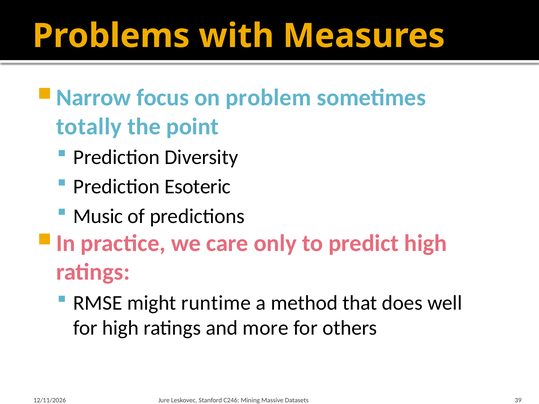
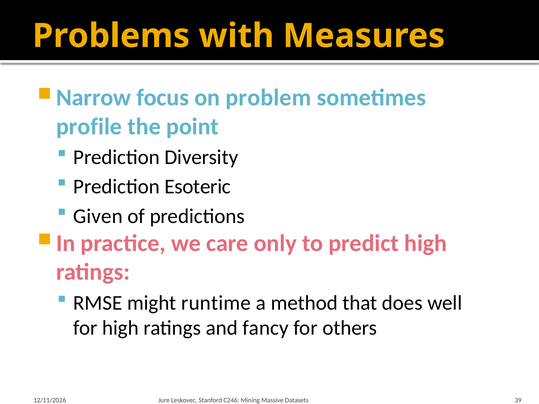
totally: totally -> profile (89, 127)
Music: Music -> Given (98, 216)
more: more -> fancy (266, 328)
